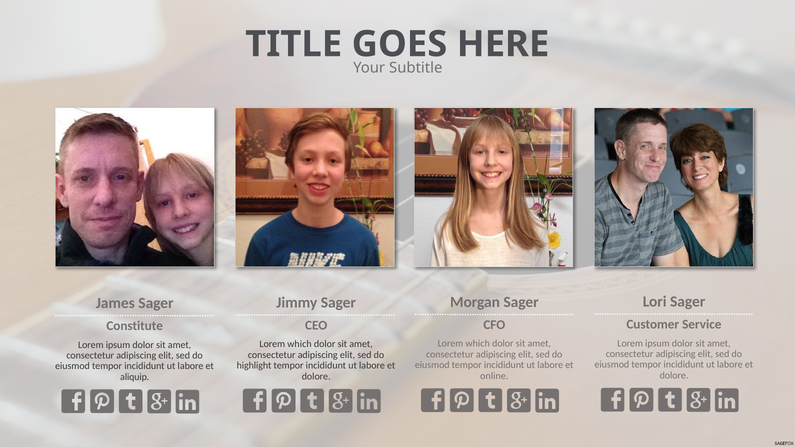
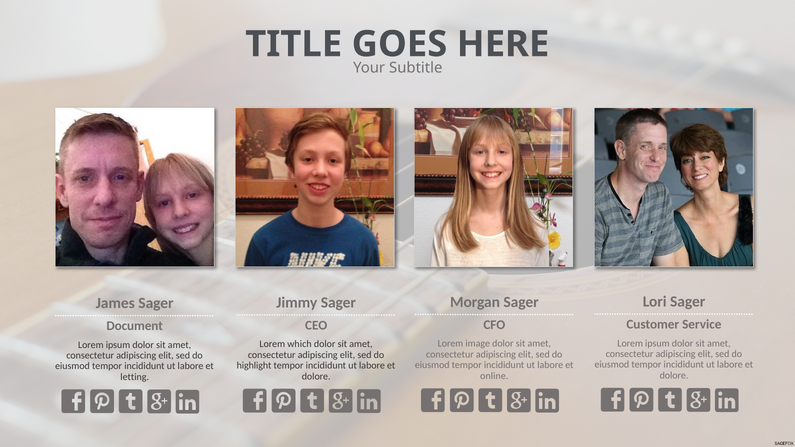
Constitute: Constitute -> Document (135, 326)
which: which -> image (478, 344)
aliquip: aliquip -> letting (135, 377)
